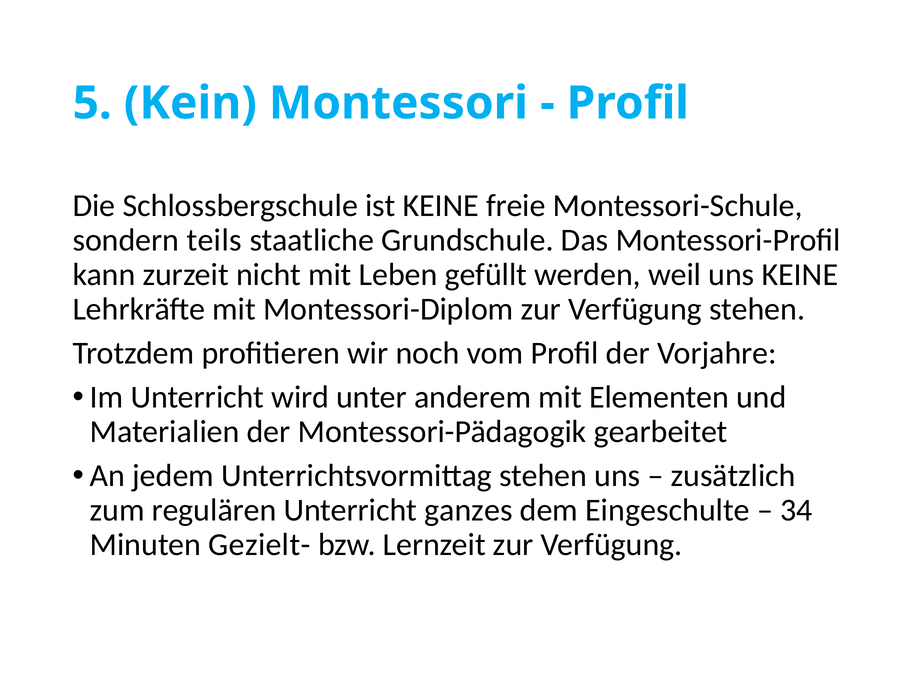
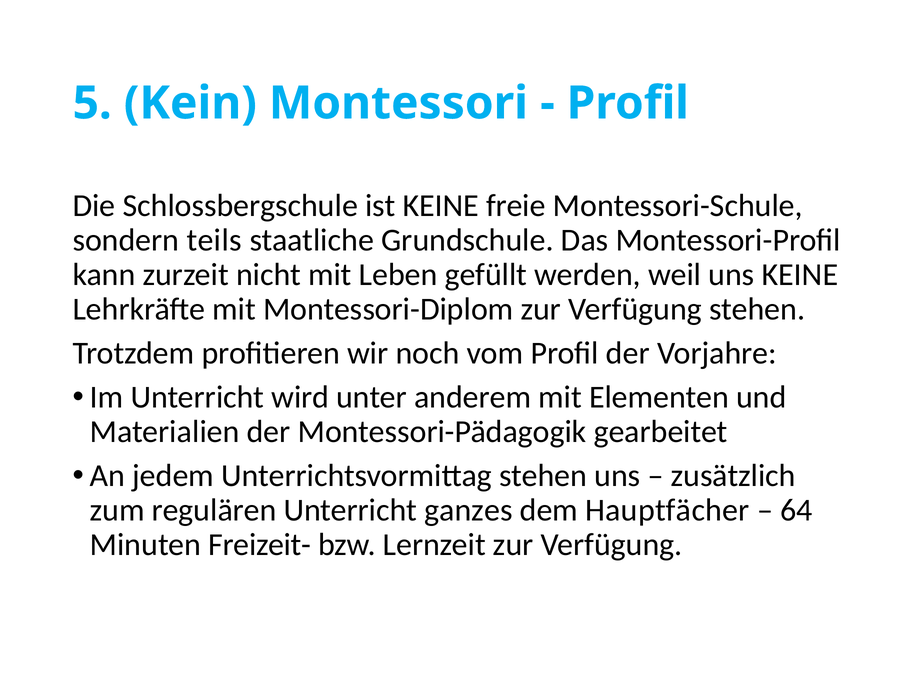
Eingeschulte: Eingeschulte -> Hauptfächer (667, 511)
34: 34 -> 64 (796, 511)
Gezielt-: Gezielt- -> Freizeit- (260, 545)
